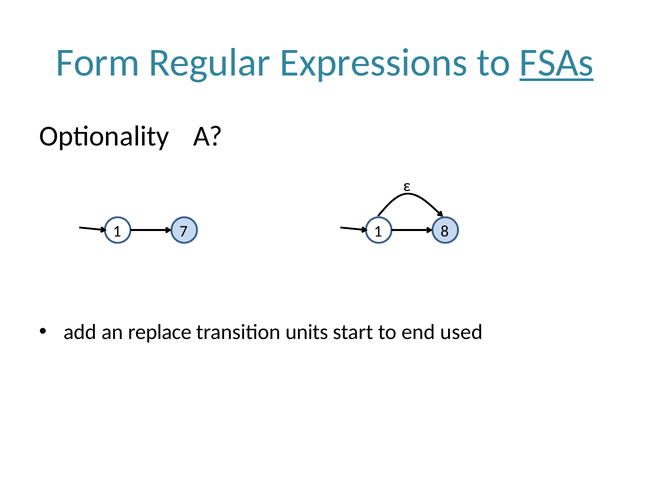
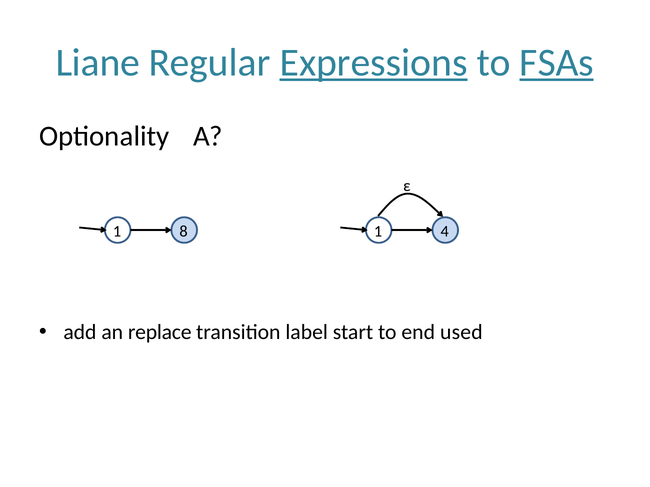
Form: Form -> Liane (98, 63)
Expressions underline: none -> present (374, 63)
7: 7 -> 8 (184, 232)
8: 8 -> 4 (445, 232)
units: units -> label (307, 332)
